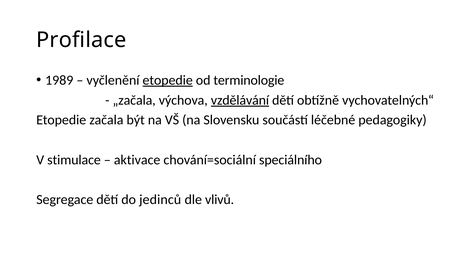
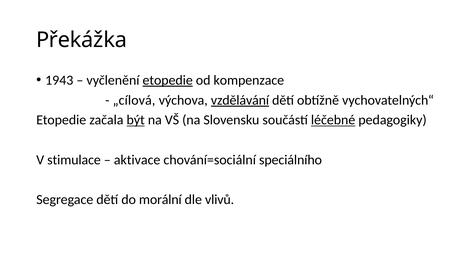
Profilace: Profilace -> Překážka (82, 40)
1989: 1989 -> 1943 (59, 80)
terminologie: terminologie -> kompenzace (249, 80)
„začala: „začala -> „cílová (134, 100)
být underline: none -> present (136, 120)
léčebné underline: none -> present (333, 120)
jedinců: jedinců -> morální (160, 200)
